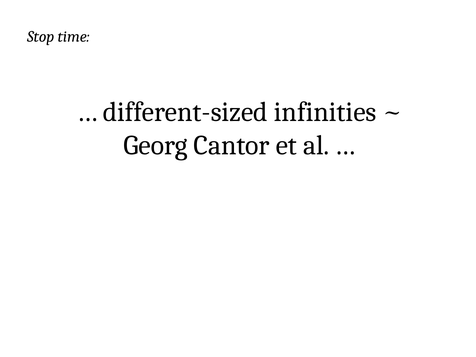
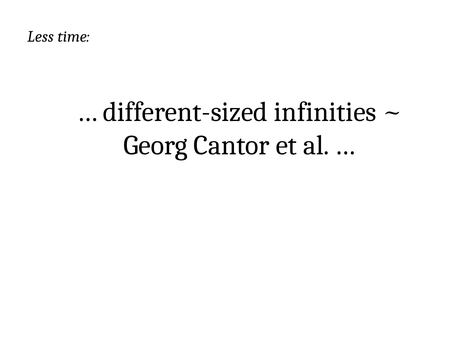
Stop: Stop -> Less (41, 37)
